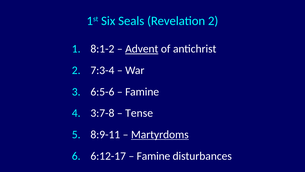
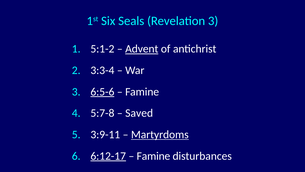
Revelation 2: 2 -> 3 (213, 21)
8:1-2: 8:1-2 -> 5:1-2 (102, 49)
7:3-4: 7:3-4 -> 3:3-4 (102, 70)
6:5-6 underline: none -> present (102, 92)
3:7-8: 3:7-8 -> 5:7-8 (102, 113)
Tense: Tense -> Saved (139, 113)
8:9-11: 8:9-11 -> 3:9-11 (105, 134)
6:12-17 underline: none -> present (108, 156)
